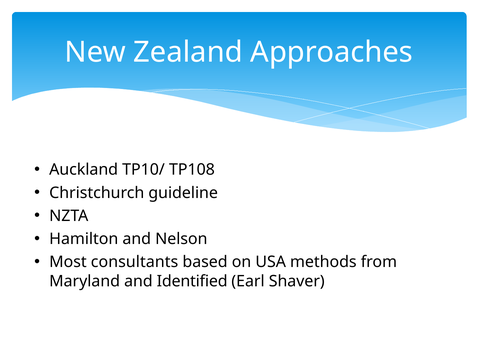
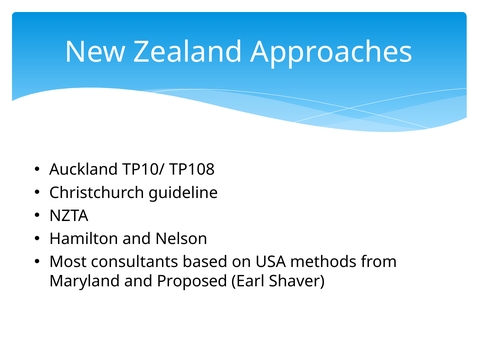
Identified: Identified -> Proposed (192, 282)
